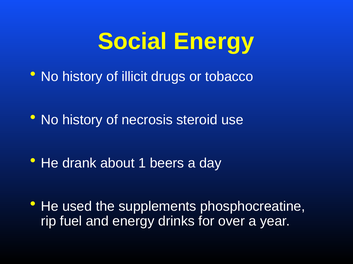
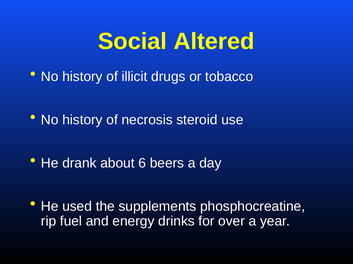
Social Energy: Energy -> Altered (214, 41)
1: 1 -> 6 (142, 164)
